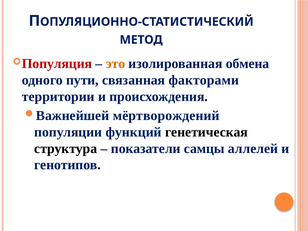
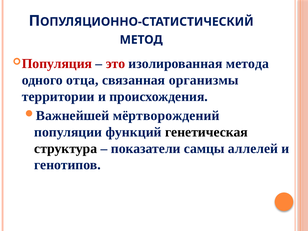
это colour: orange -> red (115, 64)
обмена: обмена -> метода (247, 64)
пути: пути -> отца (82, 80)
факторами: факторами -> организмы (204, 80)
